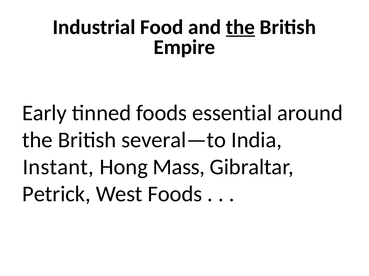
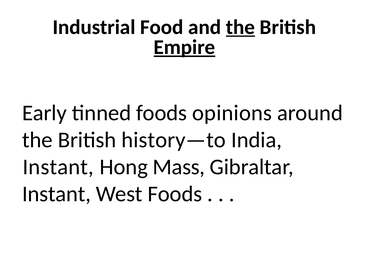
Empire underline: none -> present (184, 47)
essential: essential -> opinions (232, 113)
several—to: several—to -> history—to (174, 140)
Petrick: Petrick -> Instant (57, 194)
